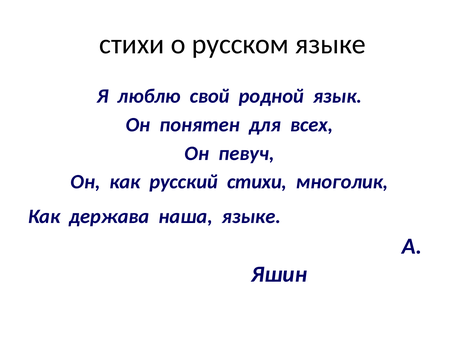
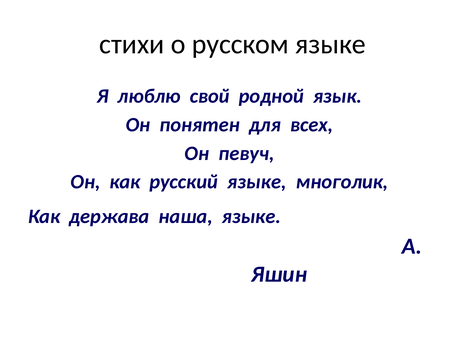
русский стихи: стихи -> языке (257, 182)
